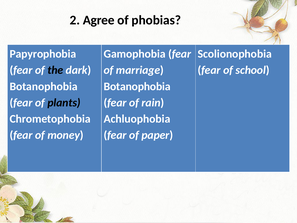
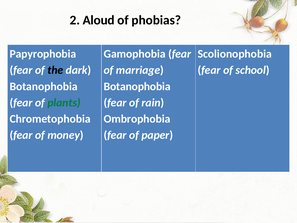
Agree: Agree -> Aloud (99, 20)
plants colour: black -> green (64, 103)
Achluophobia: Achluophobia -> Ombrophobia (137, 119)
